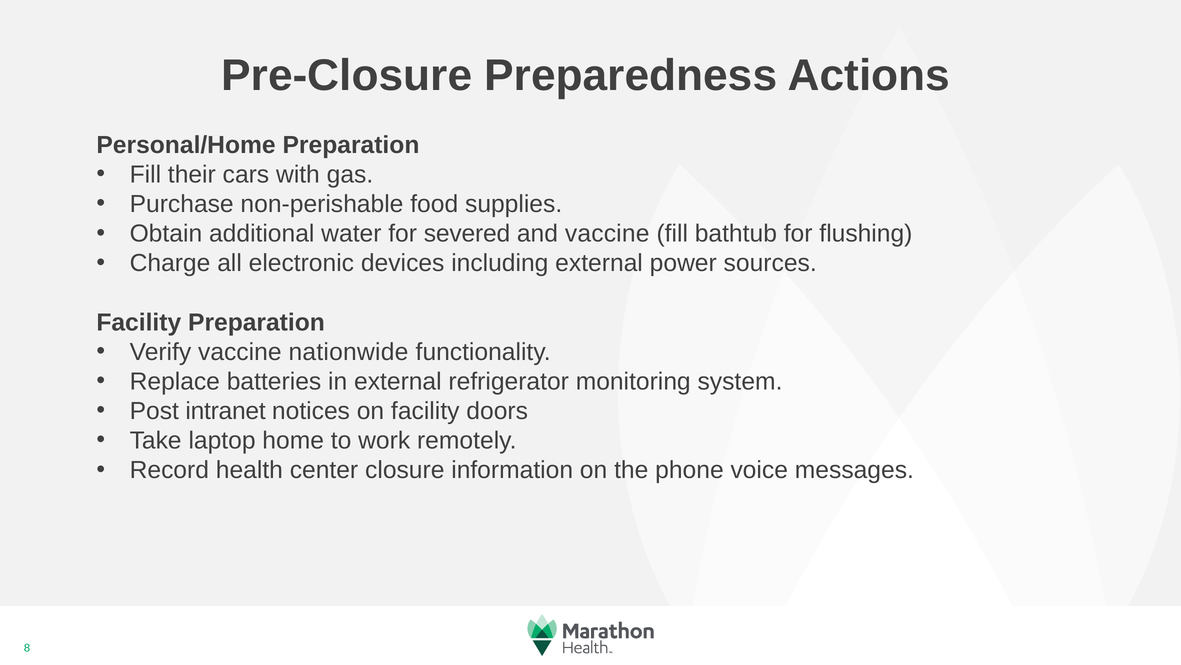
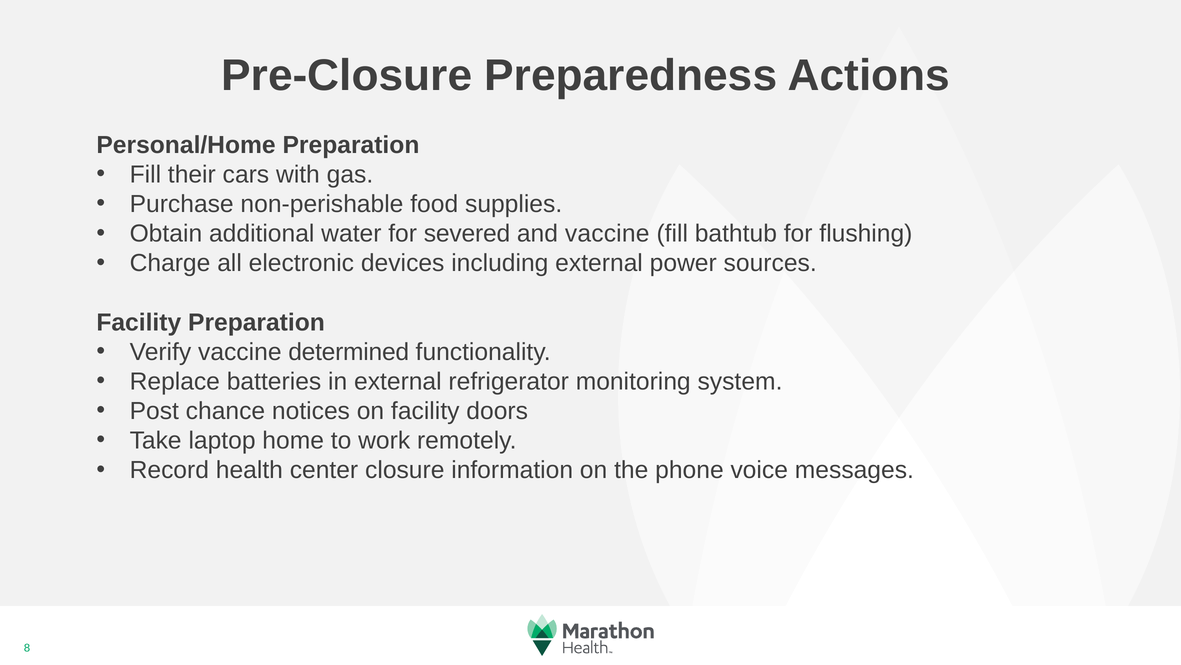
nationwide: nationwide -> determined (349, 352)
intranet: intranet -> chance (225, 411)
